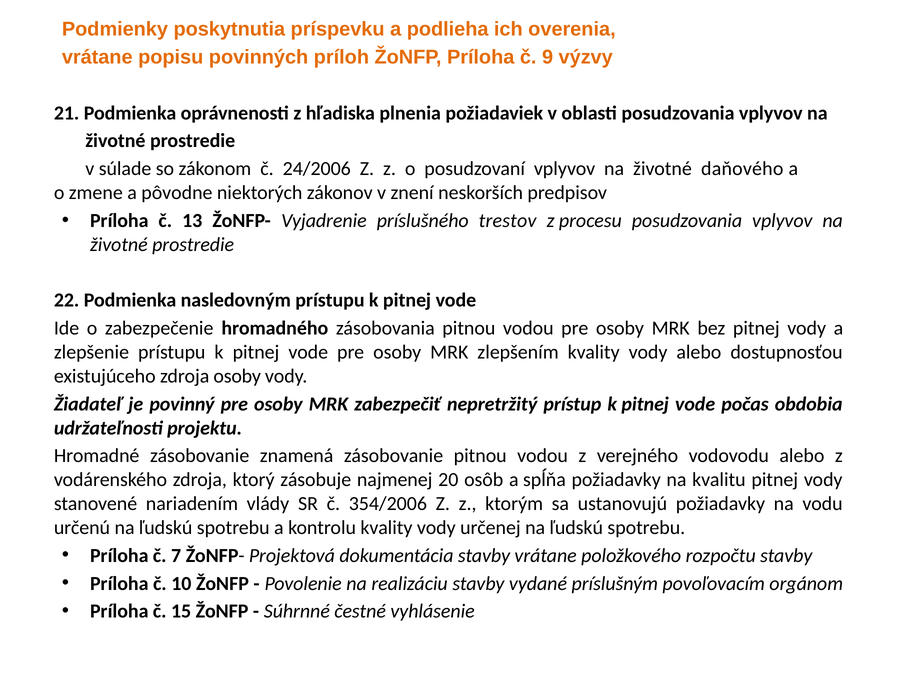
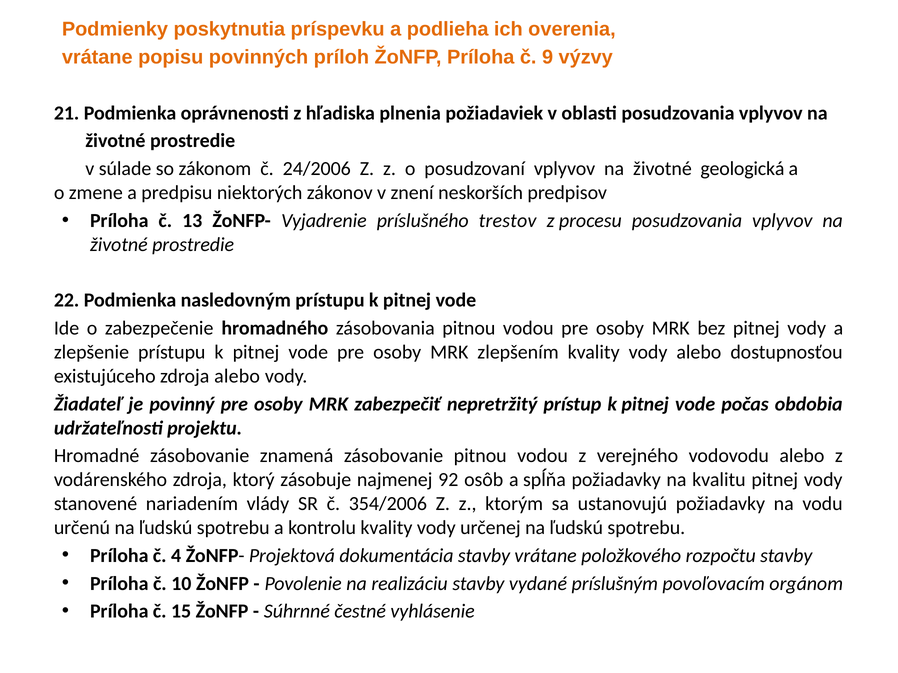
daňového: daňového -> geologická (742, 169)
pôvodne: pôvodne -> predpisu (177, 193)
zdroja osoby: osoby -> alebo (237, 376)
20: 20 -> 92 (448, 480)
7: 7 -> 4 (176, 556)
